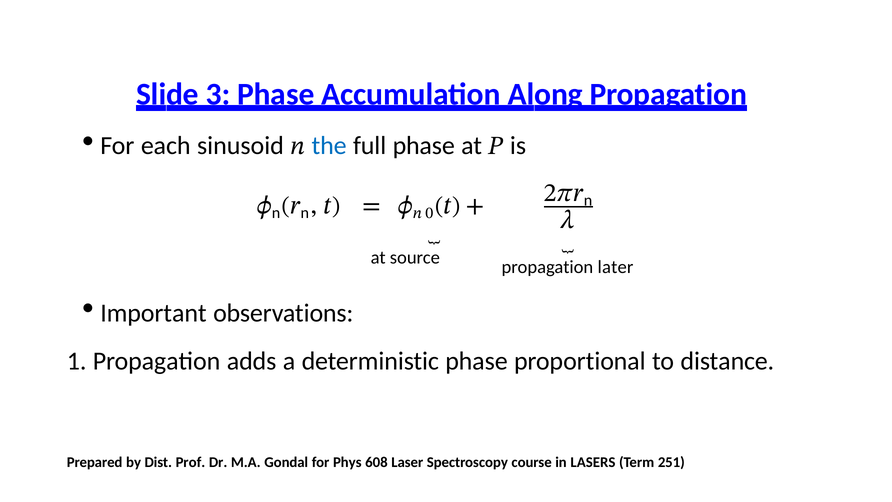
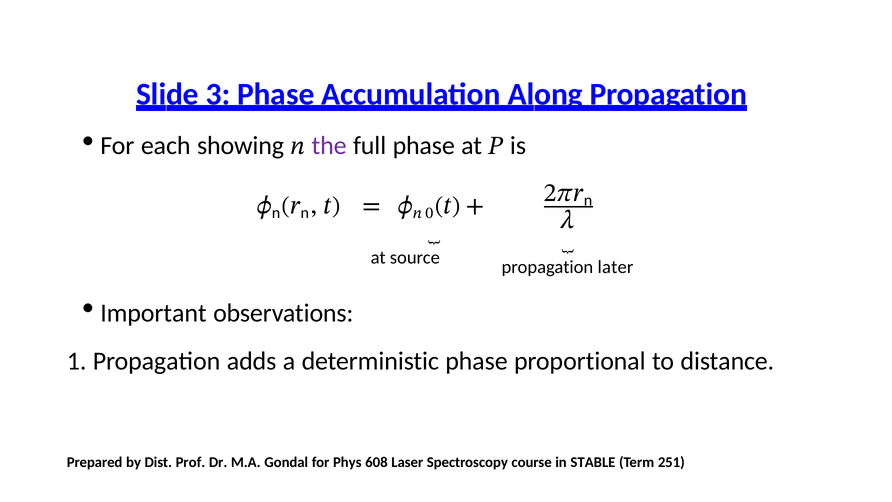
sinusoid: sinusoid -> showing (241, 146)
the colour: blue -> purple (329, 146)
LASERS: LASERS -> STABLE (593, 462)
